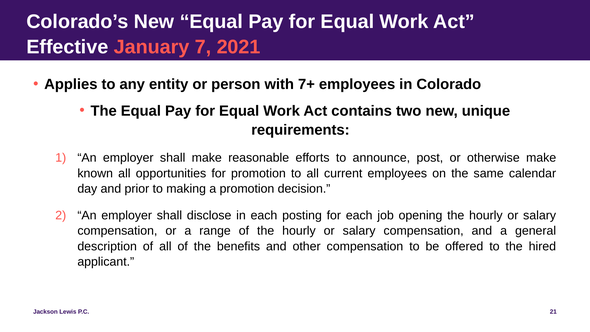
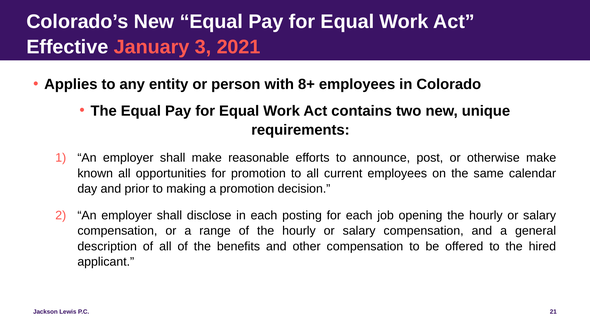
7: 7 -> 3 (203, 47)
7+: 7+ -> 8+ (306, 84)
